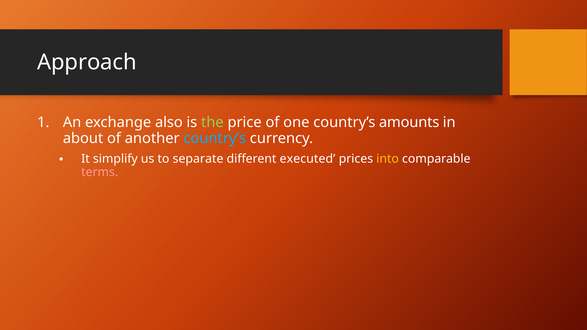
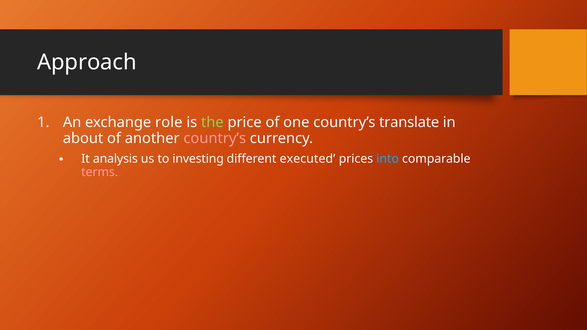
also: also -> role (169, 123)
amounts: amounts -> translate (409, 123)
country’s colour: light blue -> pink (215, 138)
simplify: simplify -> analysis (115, 159)
separate: separate -> investing (198, 159)
into colour: yellow -> light blue (388, 159)
